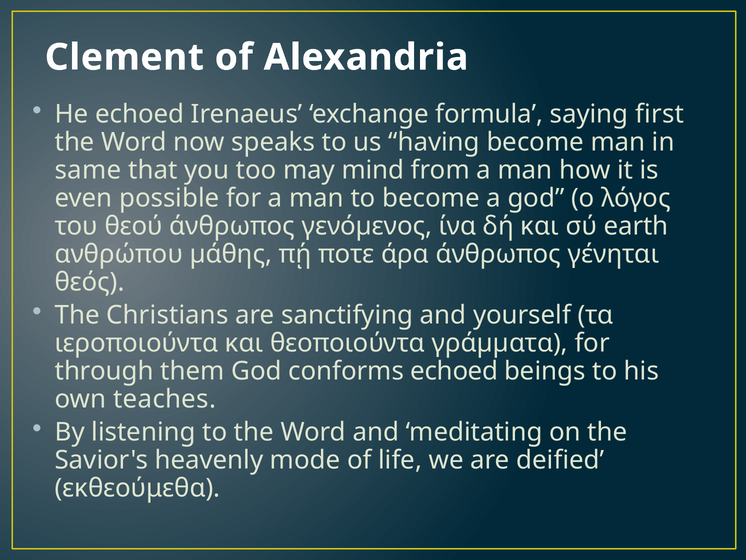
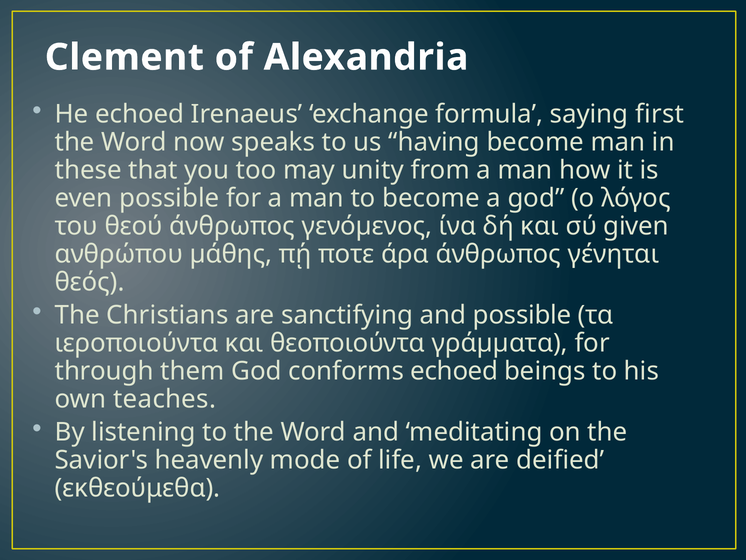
same: same -> these (88, 170)
mind: mind -> unity (373, 170)
earth: earth -> given (636, 226)
and yourself: yourself -> possible (522, 315)
